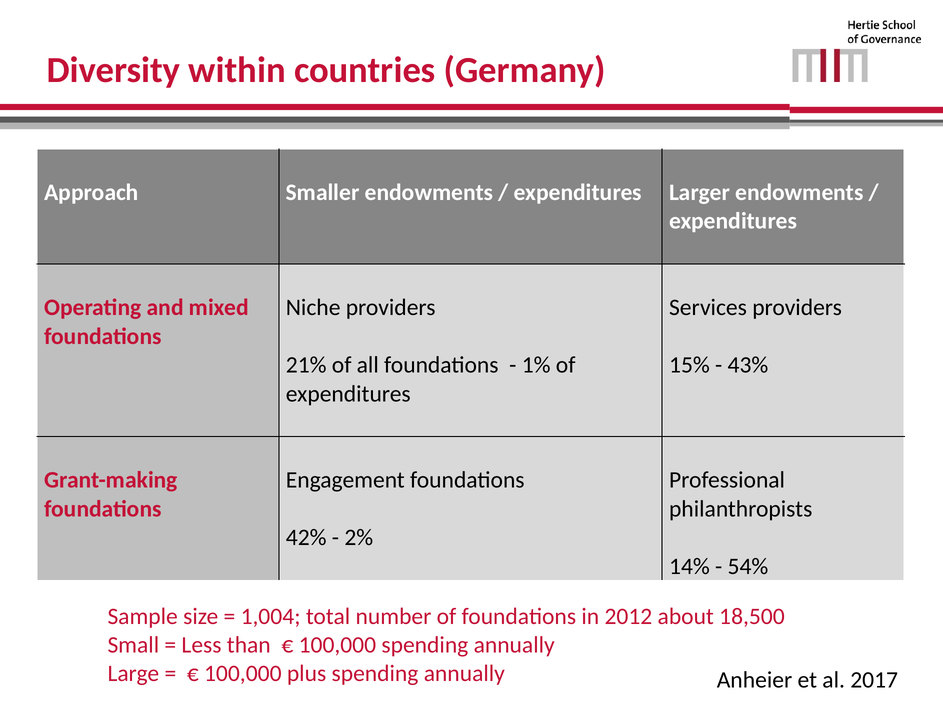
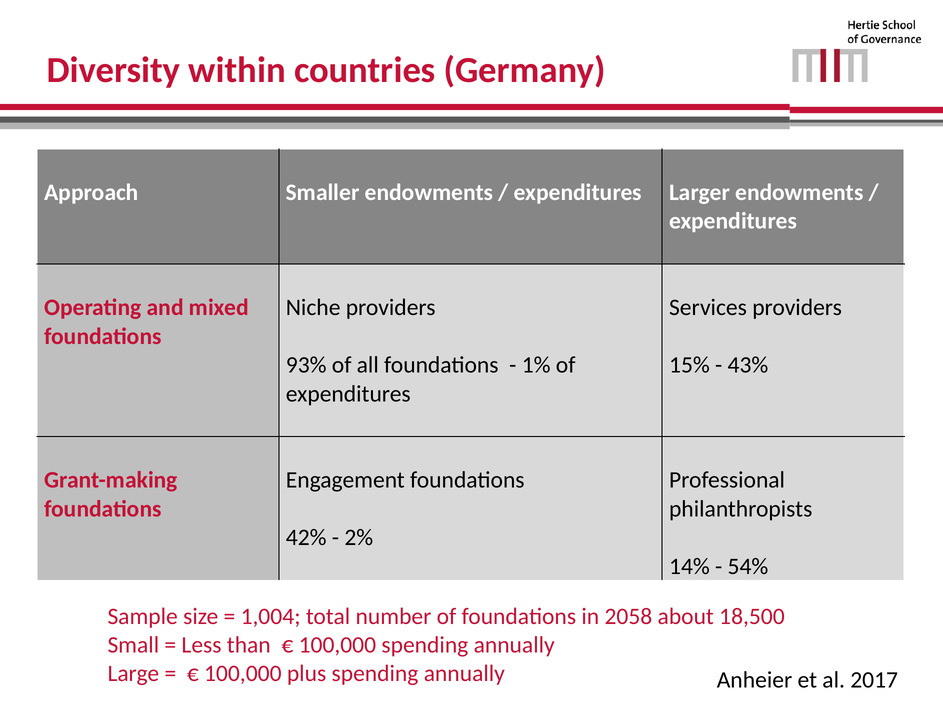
21%: 21% -> 93% (306, 365)
2012: 2012 -> 2058 (628, 617)
